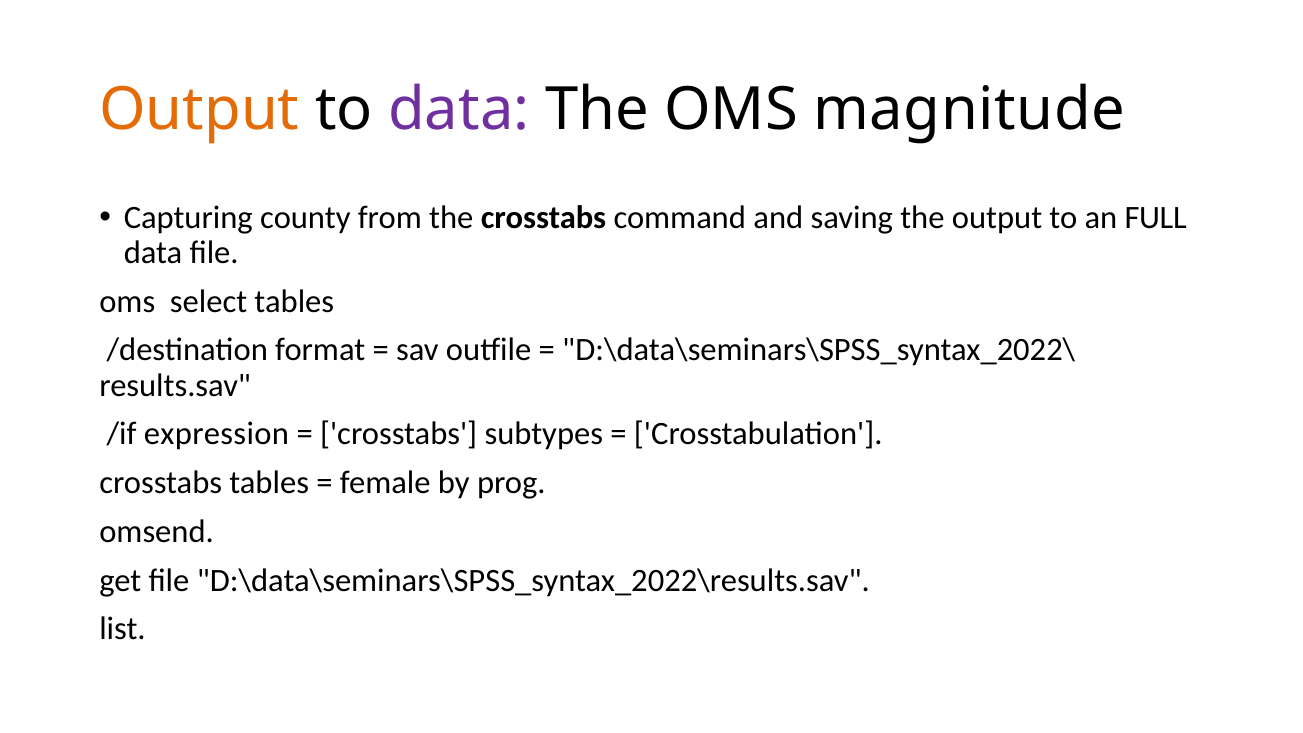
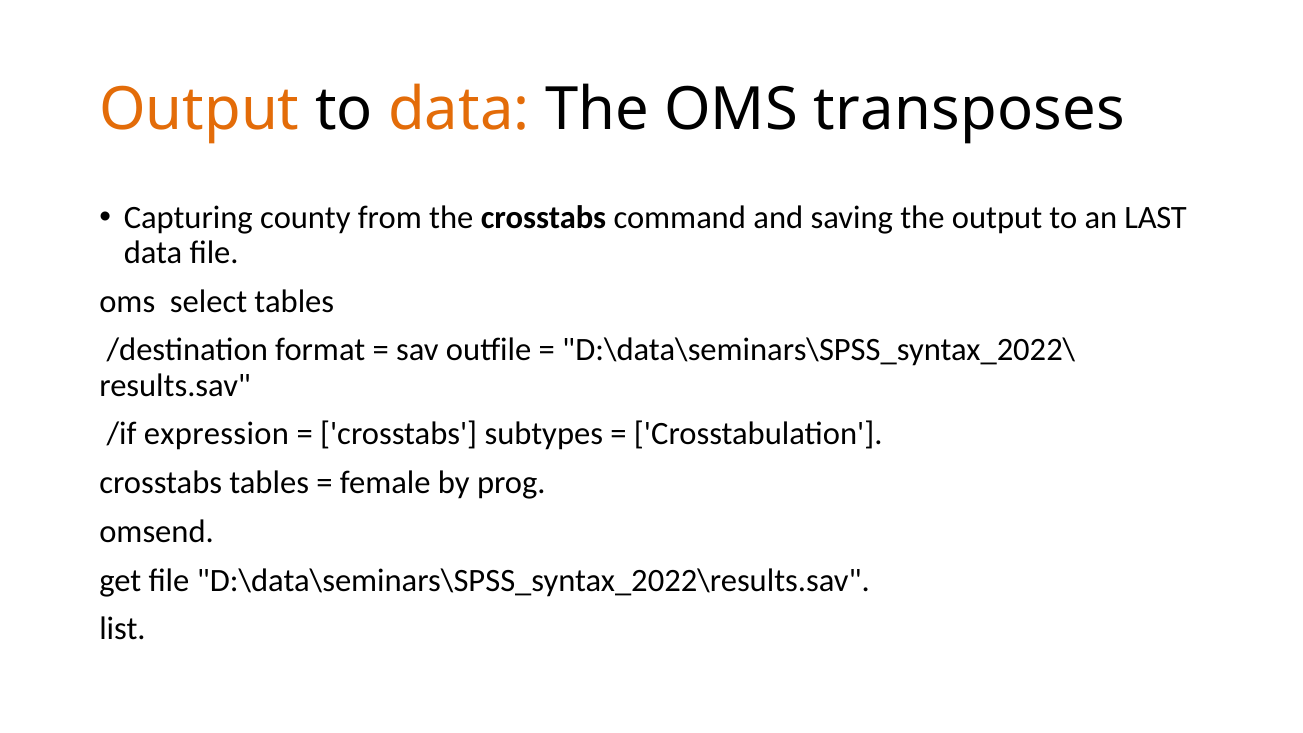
data colour: purple -> orange (459, 109)
magnitude: magnitude -> transposes (969, 109)
FULL: FULL -> LAST (1156, 217)
